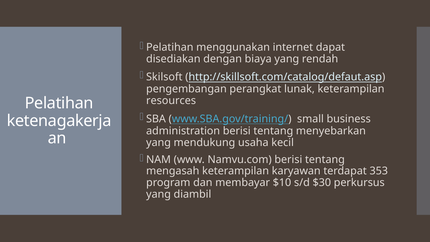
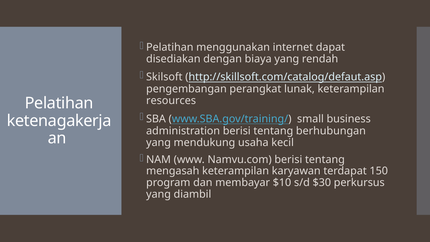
menyebarkan: menyebarkan -> berhubungan (331, 131)
353: 353 -> 150 (379, 171)
